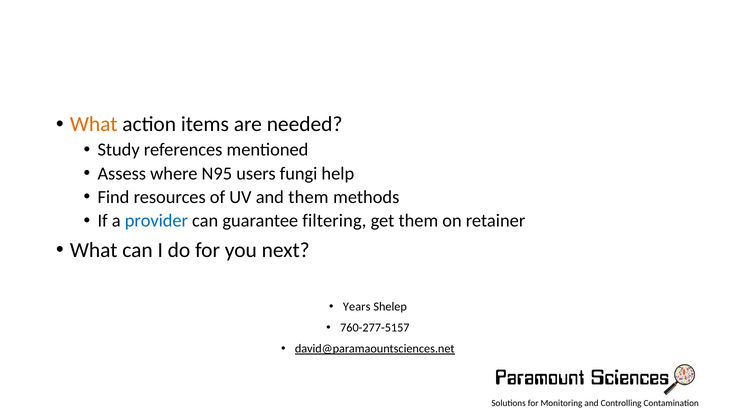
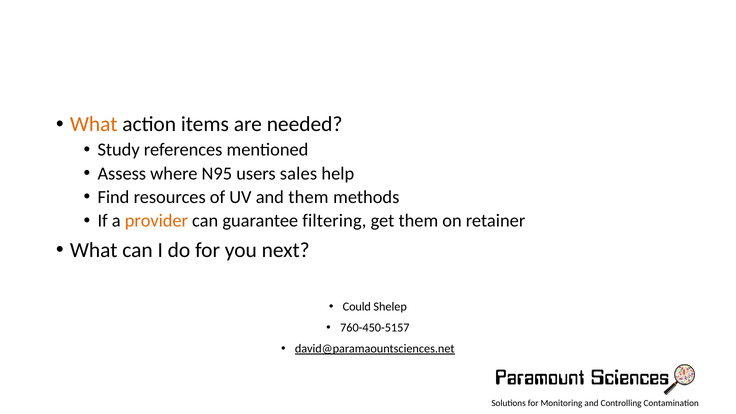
fungi: fungi -> sales (298, 173)
provider colour: blue -> orange (156, 221)
Years: Years -> Could (357, 307)
760-277-5157: 760-277-5157 -> 760-450-5157 (375, 328)
